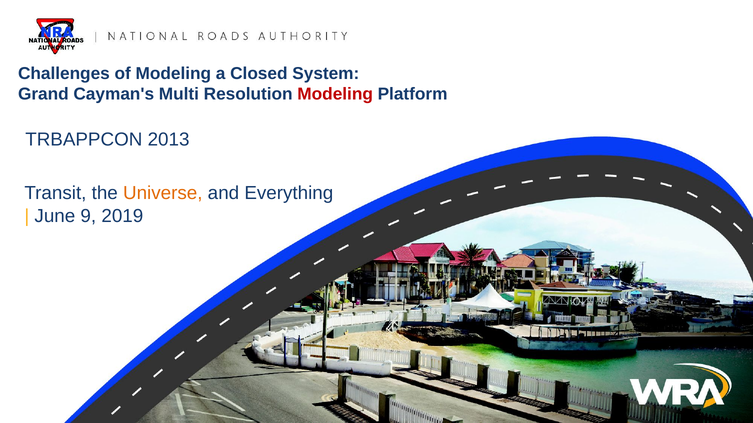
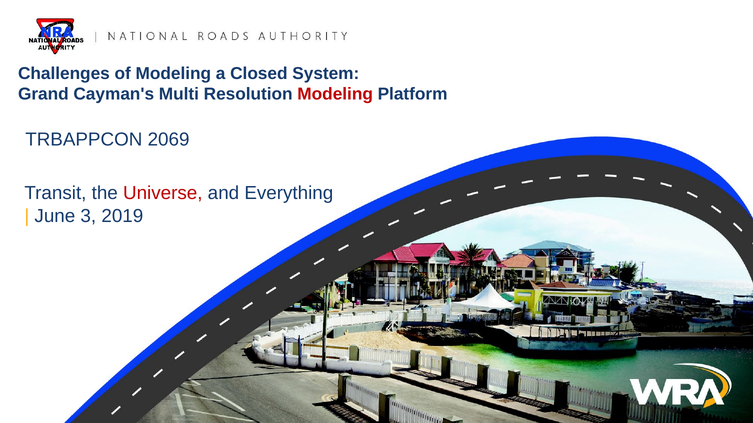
2013: 2013 -> 2069 (169, 140)
Universe colour: orange -> red (163, 194)
9: 9 -> 3 (88, 216)
